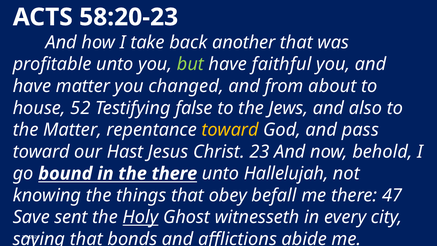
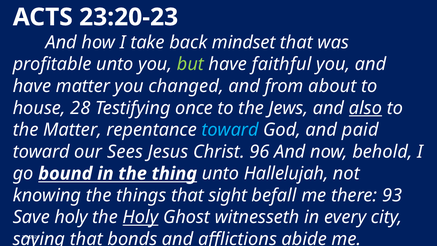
58:20-23: 58:20-23 -> 23:20-23 (129, 17)
another: another -> mindset (244, 42)
52: 52 -> 28 (80, 108)
false: false -> once (194, 108)
also underline: none -> present (365, 108)
toward colour: yellow -> light blue (230, 130)
pass: pass -> paid (360, 130)
Hast: Hast -> Sees (125, 152)
23: 23 -> 96 (259, 152)
the there: there -> thing (174, 173)
obey: obey -> sight (228, 195)
47: 47 -> 93 (392, 195)
Save sent: sent -> holy (71, 217)
